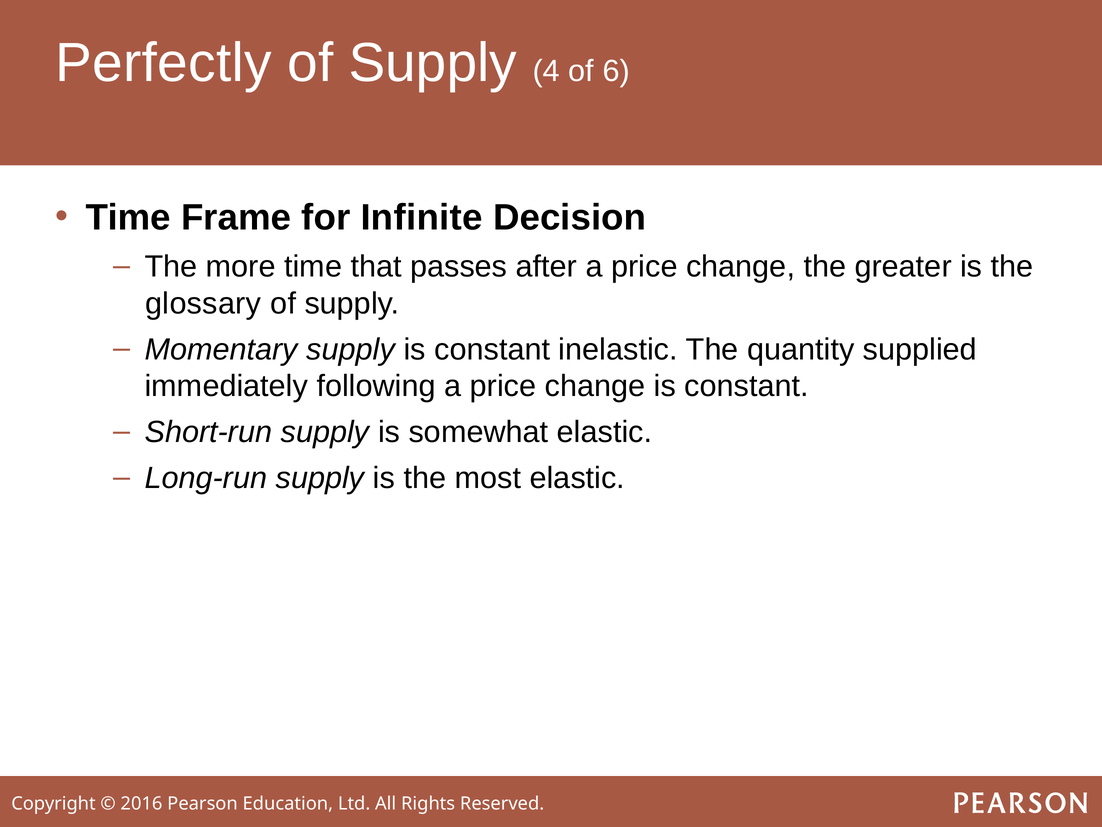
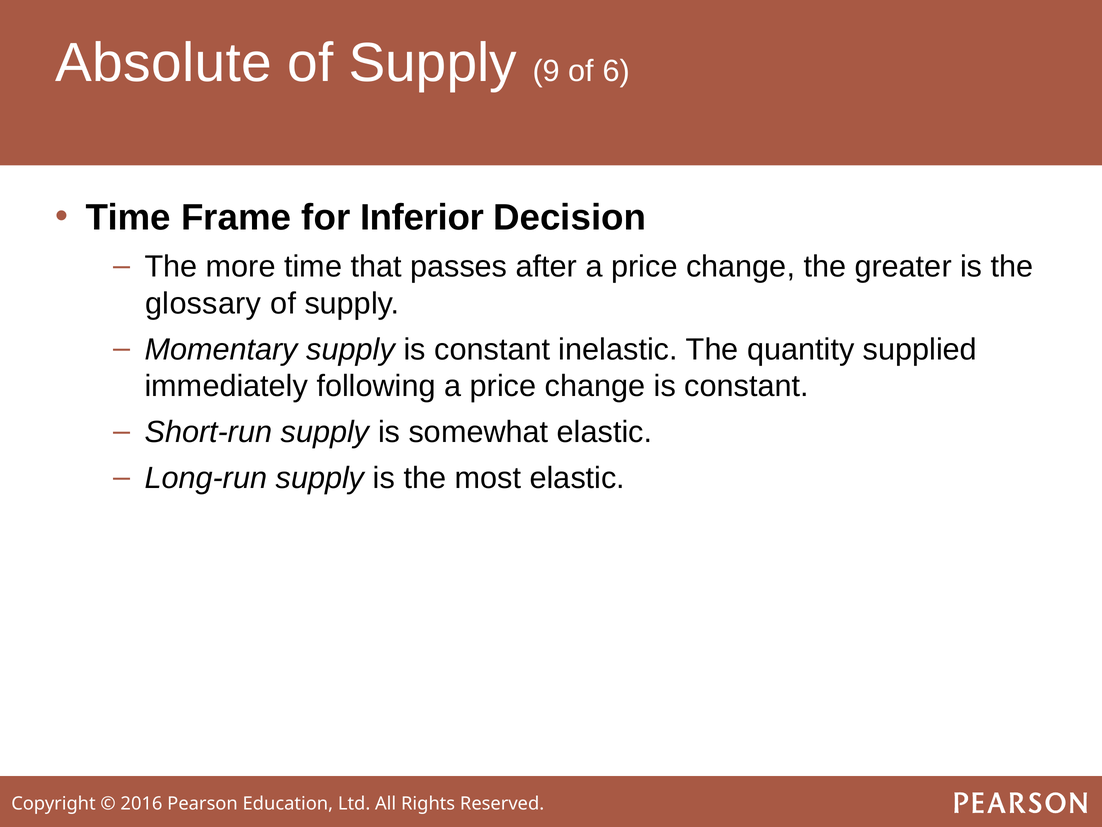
Perfectly: Perfectly -> Absolute (163, 63)
4: 4 -> 9 (546, 71)
Infinite: Infinite -> Inferior (422, 217)
